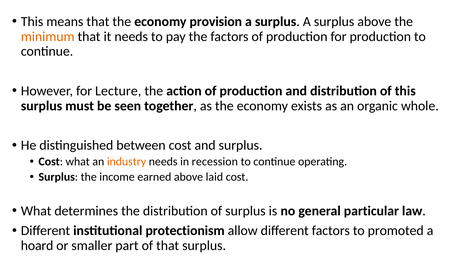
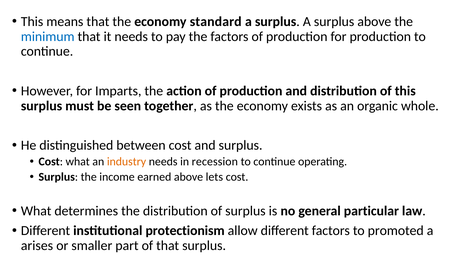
provision: provision -> standard (216, 22)
minimum colour: orange -> blue (48, 36)
Lecture: Lecture -> Imparts (118, 91)
laid: laid -> lets (214, 177)
hoard: hoard -> arises (37, 245)
